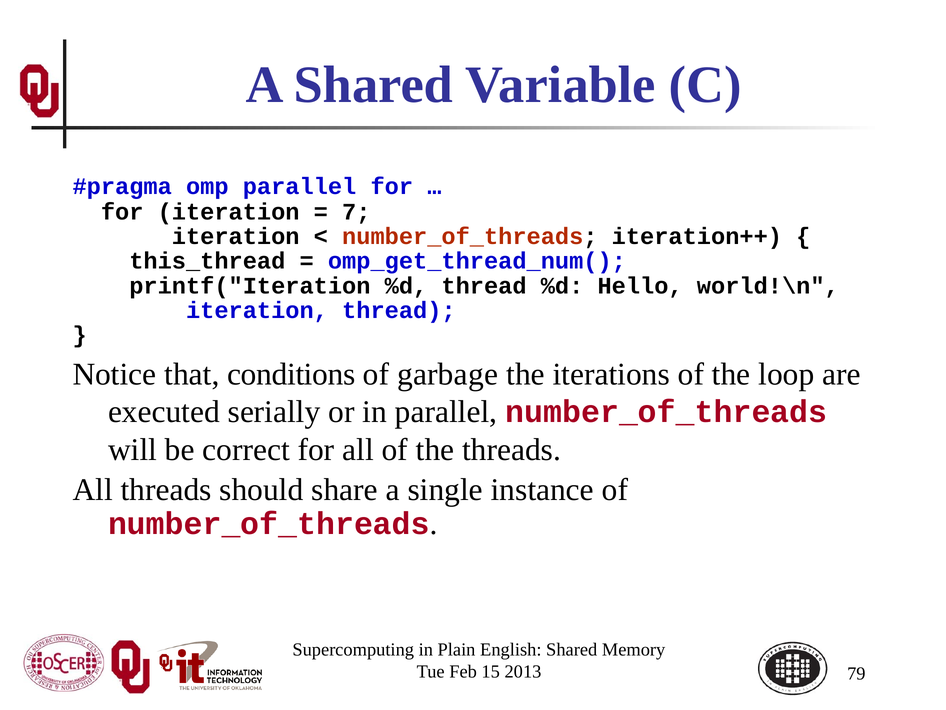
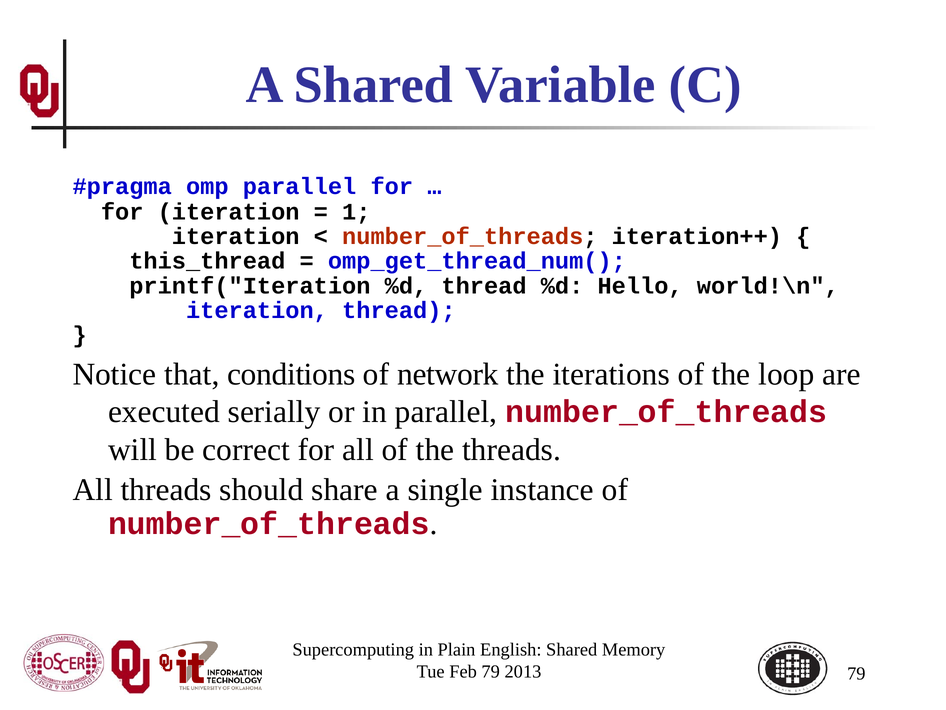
7: 7 -> 1 (356, 212)
garbage: garbage -> network (448, 374)
Feb 15: 15 -> 79 (491, 671)
